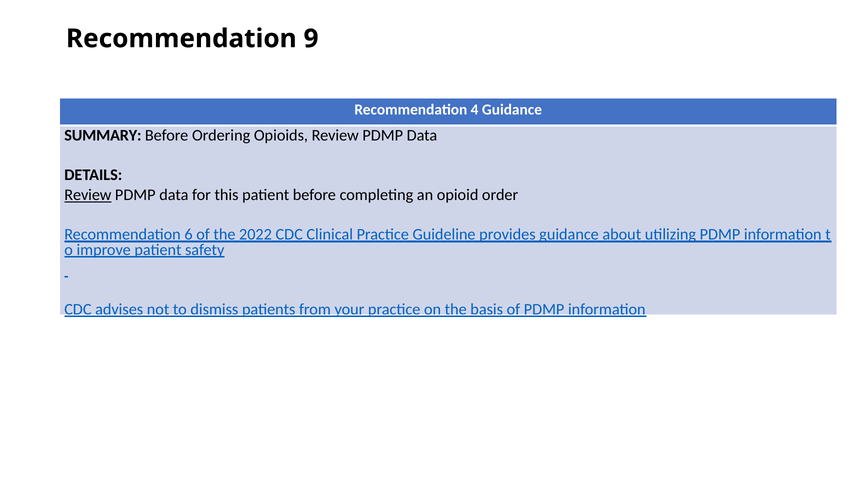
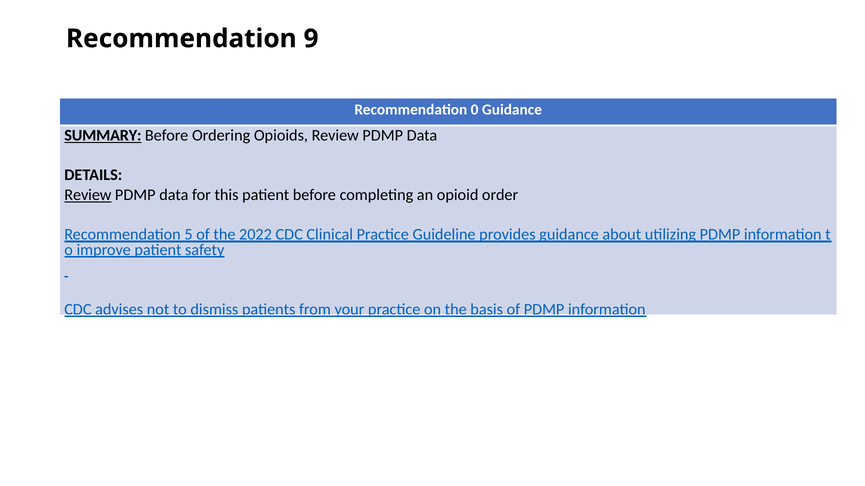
4: 4 -> 0 (475, 110)
SUMMARY underline: none -> present (103, 136)
6: 6 -> 5 (189, 235)
